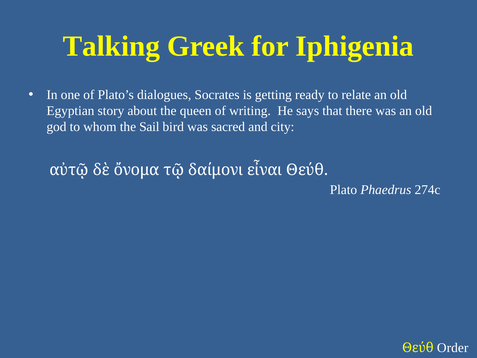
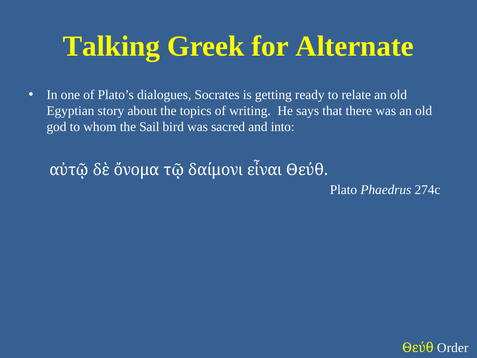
Iphigenia: Iphigenia -> Alternate (355, 46)
queen: queen -> topics (196, 111)
city: city -> into (283, 127)
